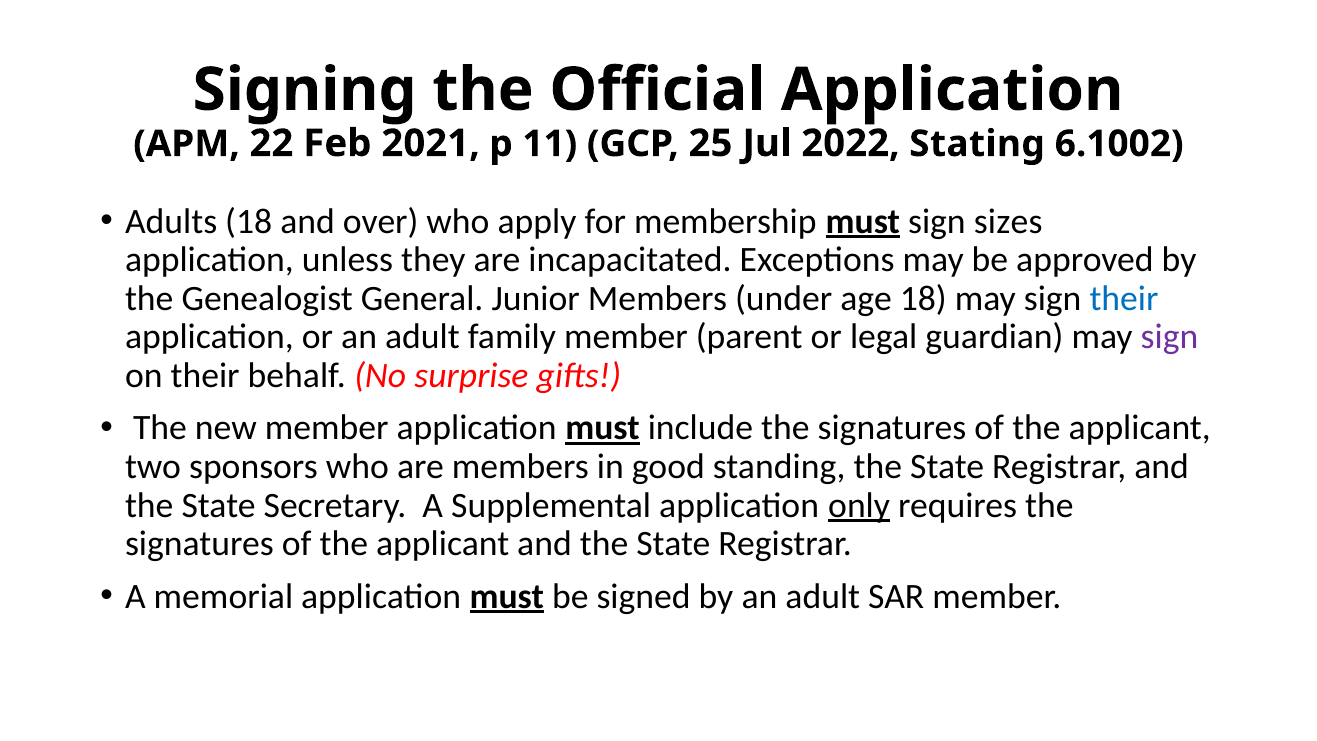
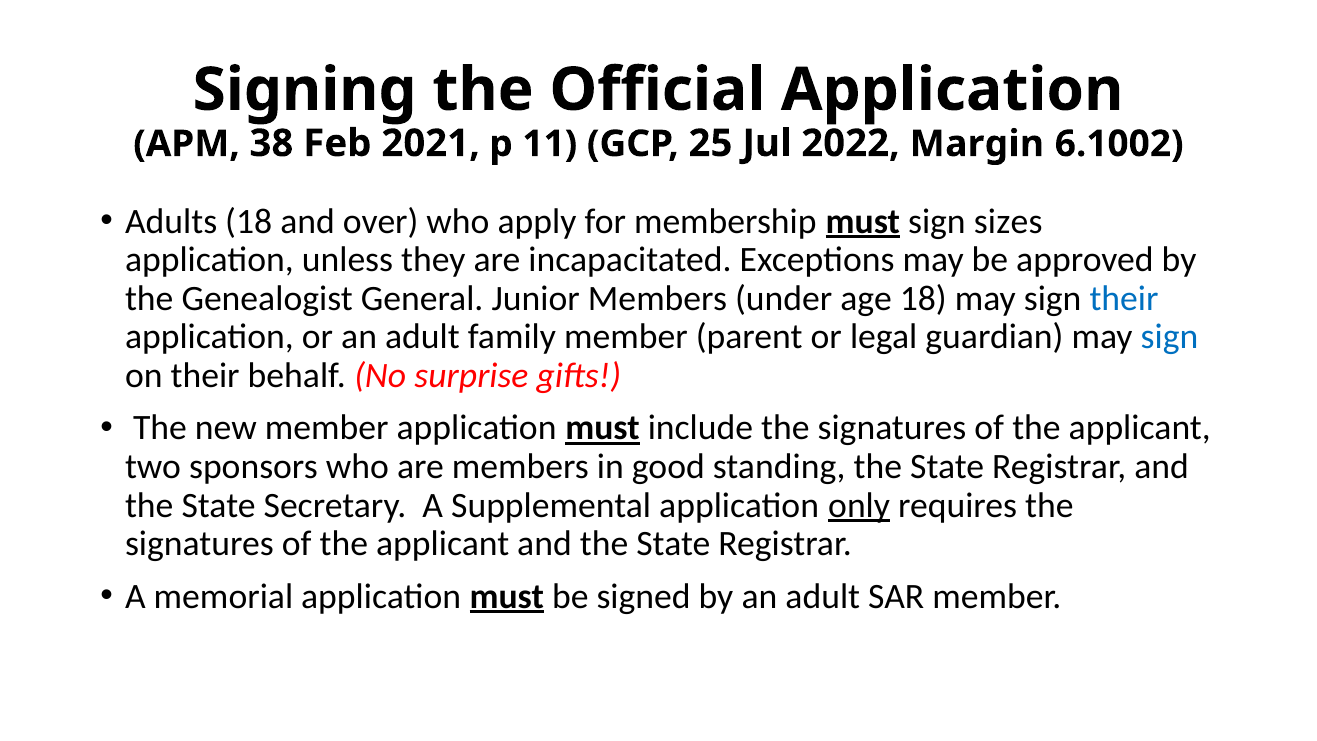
22: 22 -> 38 (271, 143)
Stating: Stating -> Margin (977, 144)
sign colour: purple -> blue (1170, 337)
